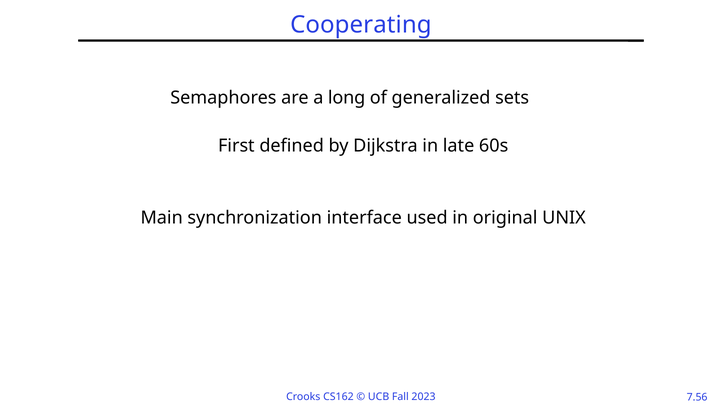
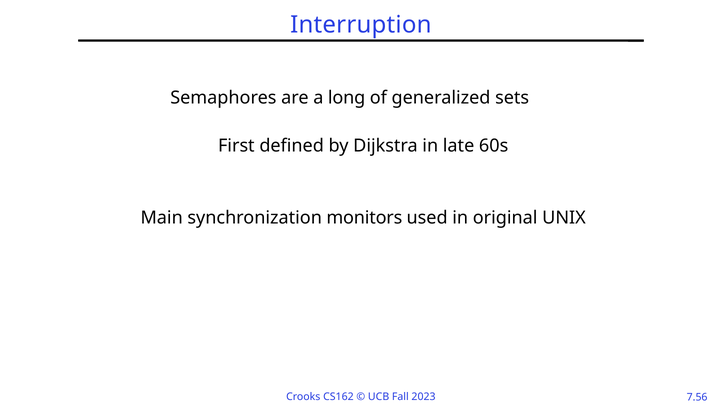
Cooperating: Cooperating -> Interruption (361, 25)
interface: interface -> monitors (364, 218)
